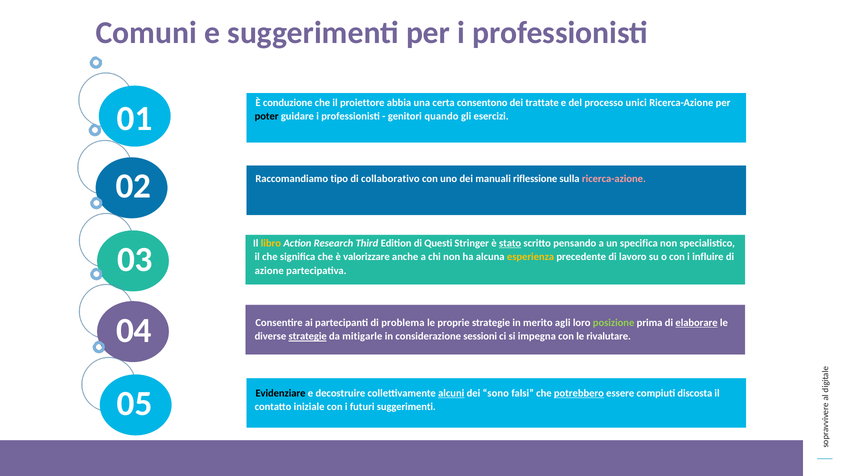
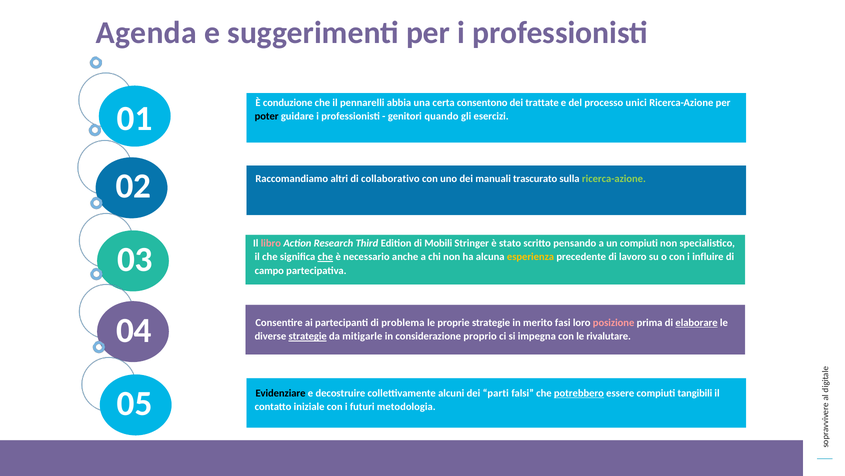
Comuni: Comuni -> Agenda (146, 33)
proiettore: proiettore -> pennarelli (362, 103)
tipo: tipo -> altri (339, 178)
riflessione: riflessione -> trascurato (535, 178)
ricerca-azione colour: pink -> light green (614, 178)
libro colour: yellow -> pink (271, 243)
Questi: Questi -> Mobili (438, 243)
stato underline: present -> none (510, 243)
un specifica: specifica -> compiuti (639, 243)
che underline: none -> present (325, 257)
valorizzare: valorizzare -> necessario (366, 257)
azione: azione -> campo (269, 270)
agli: agli -> fasi (563, 322)
posizione colour: light green -> pink (614, 322)
sessioni: sessioni -> proprio (480, 336)
alcuni underline: present -> none (451, 392)
sono: sono -> parti (496, 392)
discosta: discosta -> tangibili (695, 392)
futuri suggerimenti: suggerimenti -> metodologia (406, 406)
